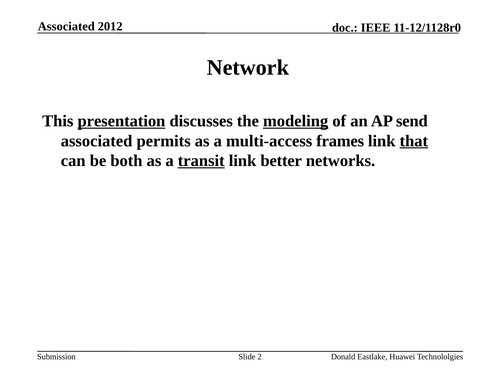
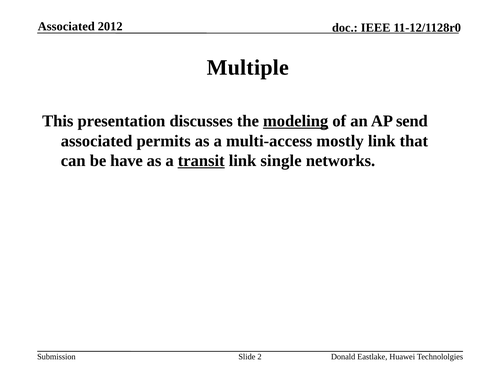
Network: Network -> Multiple (248, 68)
presentation underline: present -> none (121, 121)
frames: frames -> mostly (340, 141)
that underline: present -> none (414, 141)
both: both -> have (127, 161)
better: better -> single (281, 161)
